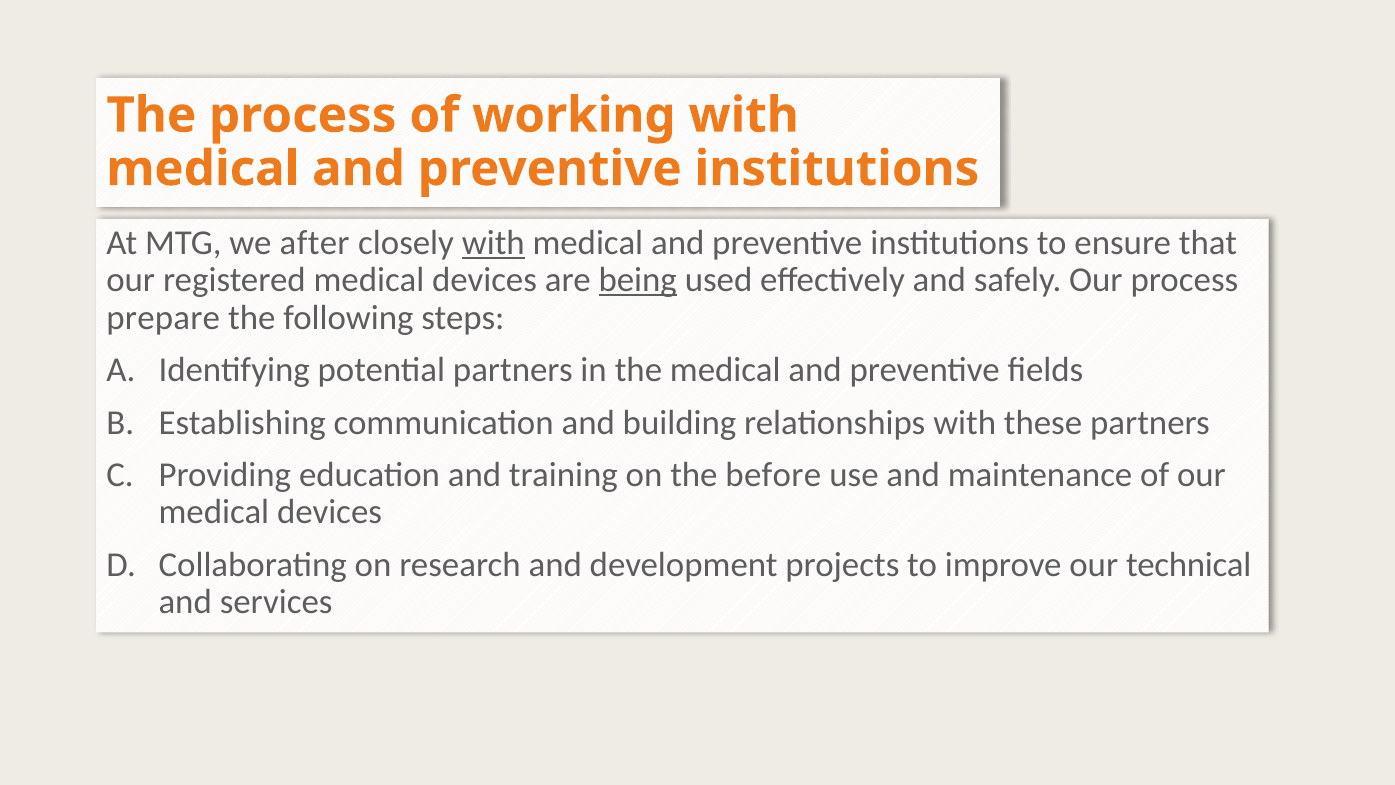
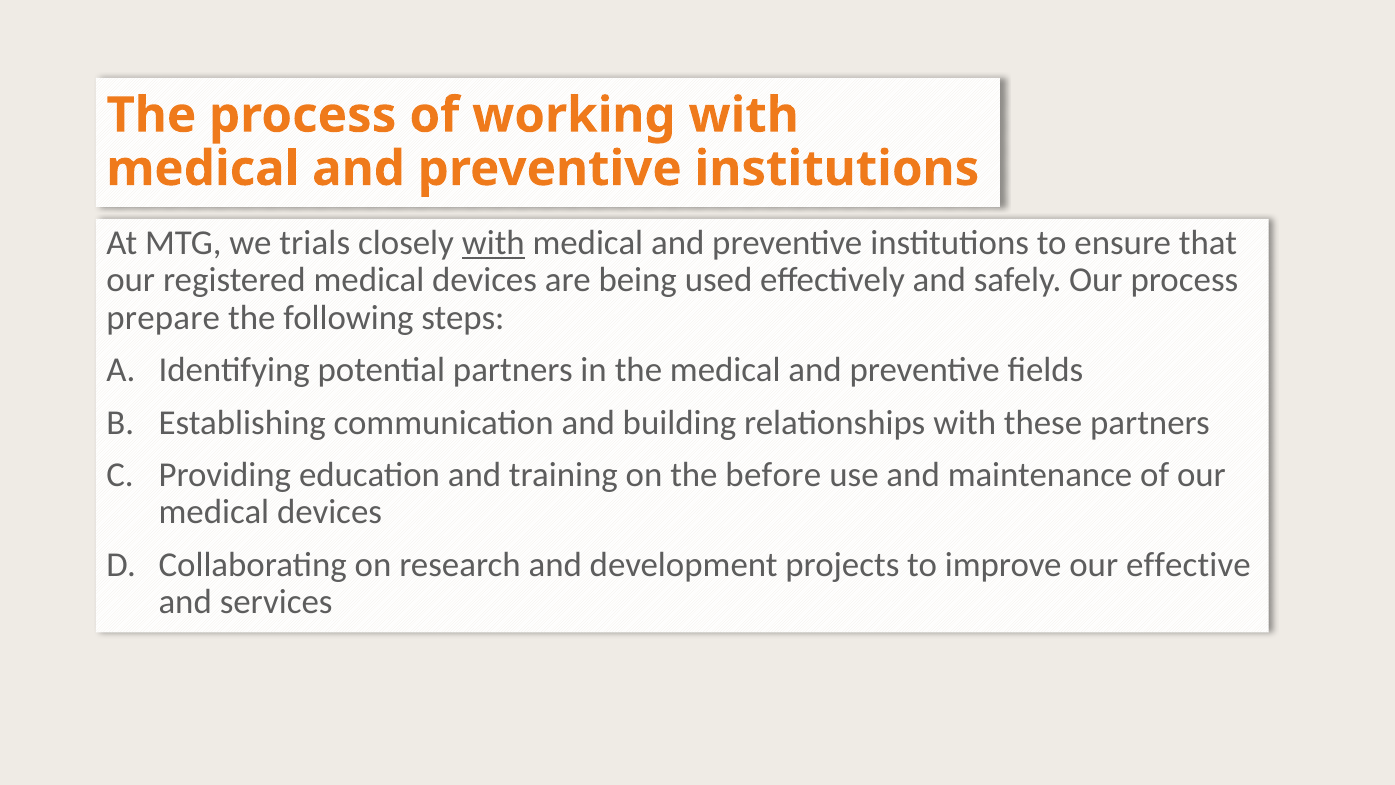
after: after -> trials (315, 243)
being underline: present -> none (638, 280)
technical: technical -> effective (1188, 564)
